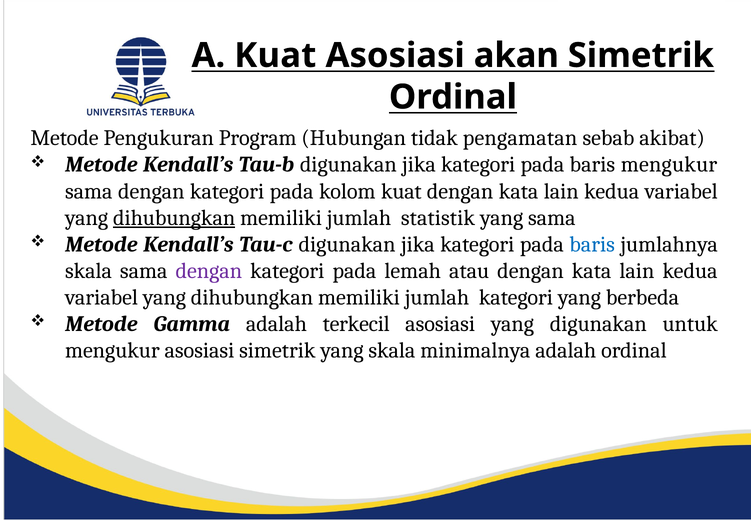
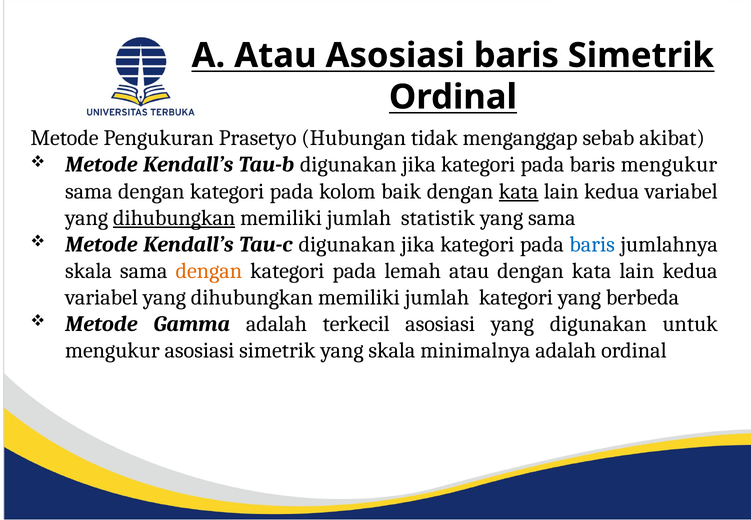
A Kuat: Kuat -> Atau (275, 55)
Asosiasi akan: akan -> baris (516, 55)
Program: Program -> Prasetyo (258, 138)
pengamatan: pengamatan -> menganggap (520, 138)
kolom kuat: kuat -> baik (401, 191)
kata underline: none -> present (519, 191)
dengan colour: purple -> orange (209, 271)
